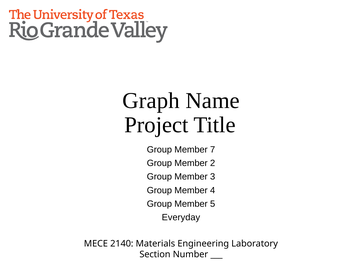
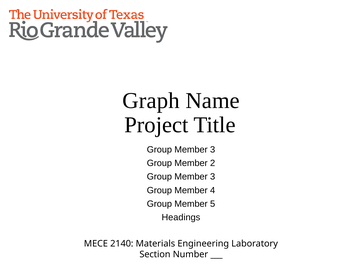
7: 7 -> 3 (213, 149)
Everyday: Everyday -> Headings (181, 217)
